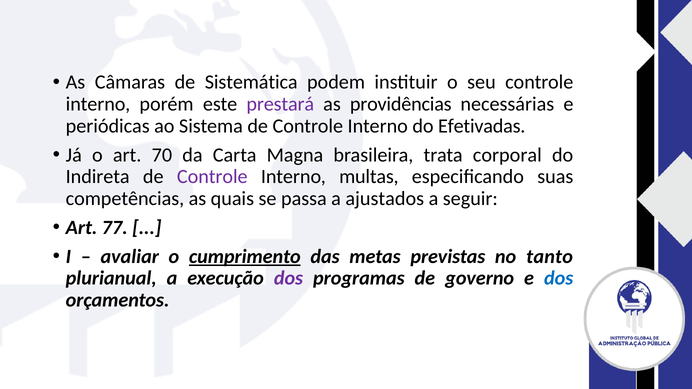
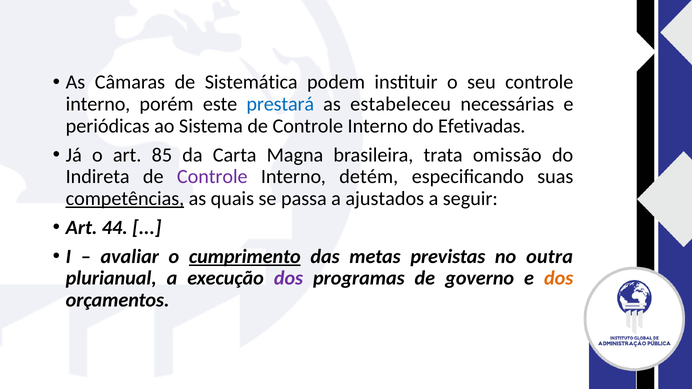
prestará colour: purple -> blue (280, 104)
providências: providências -> estabeleceu (401, 104)
70: 70 -> 85 (162, 155)
corporal: corporal -> omissão (507, 155)
multas: multas -> detém (369, 177)
competências underline: none -> present (125, 199)
77: 77 -> 44 (115, 228)
tanto: tanto -> outra (550, 257)
dos colour: blue -> orange (559, 278)
